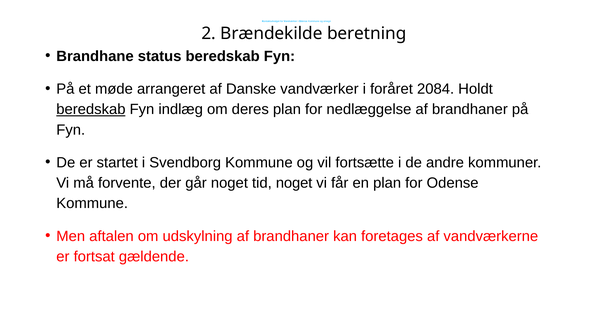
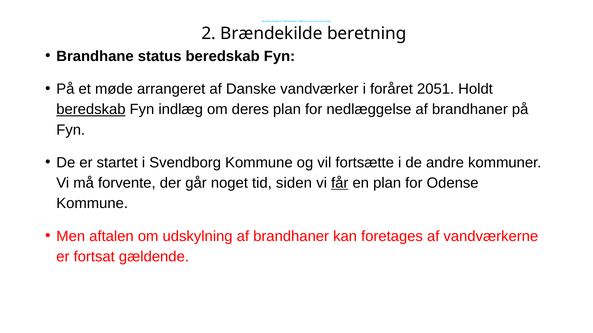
2084: 2084 -> 2051 (436, 89)
tid noget: noget -> siden (294, 183)
får underline: none -> present (340, 183)
